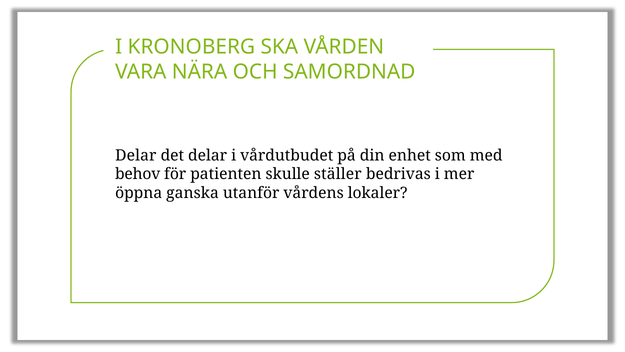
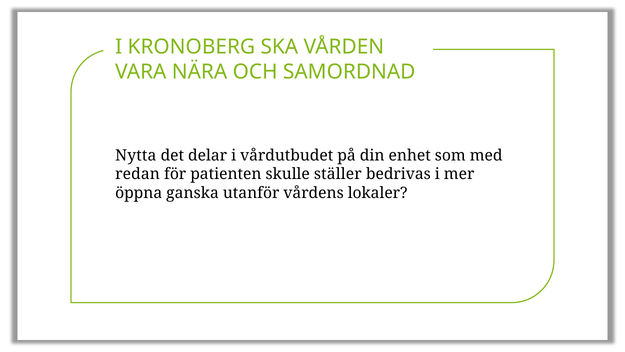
Delar: Delar -> Nytta (136, 155)
behov: behov -> redan (138, 174)
